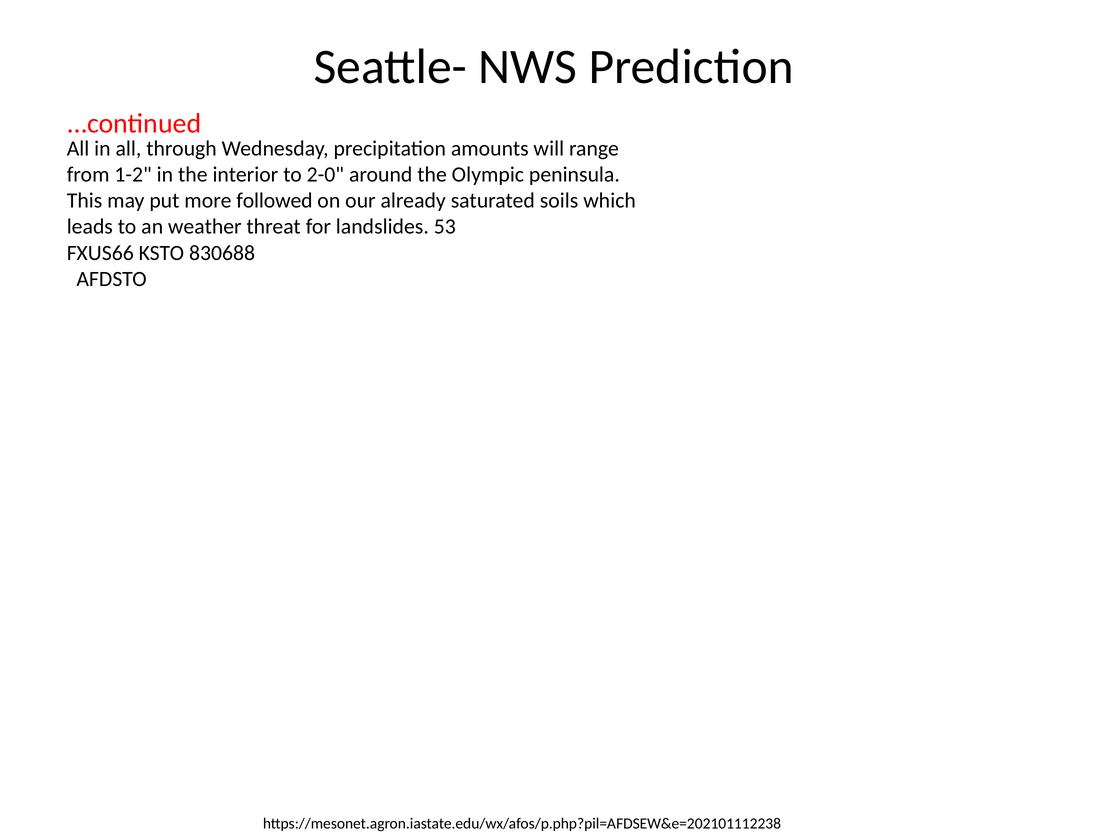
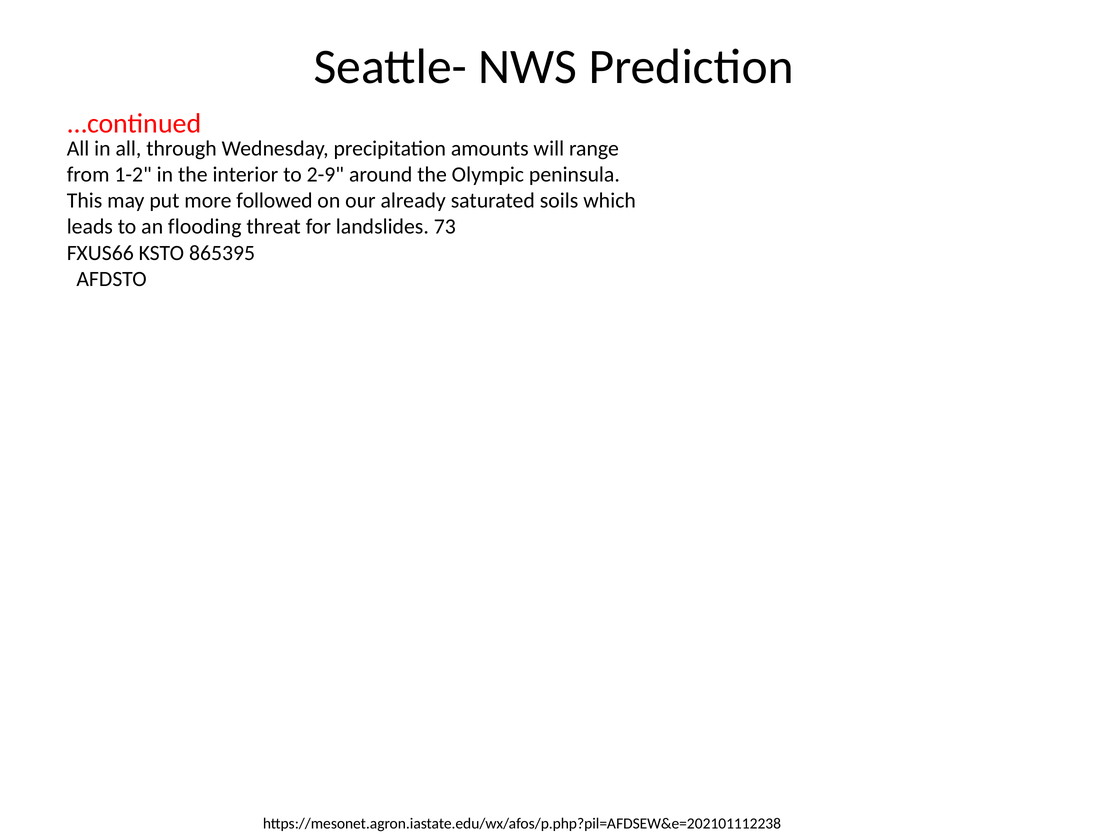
2-0: 2-0 -> 2-9 (325, 175)
weather: weather -> flooding (205, 227)
53: 53 -> 73 (445, 227)
830688: 830688 -> 865395 (222, 253)
